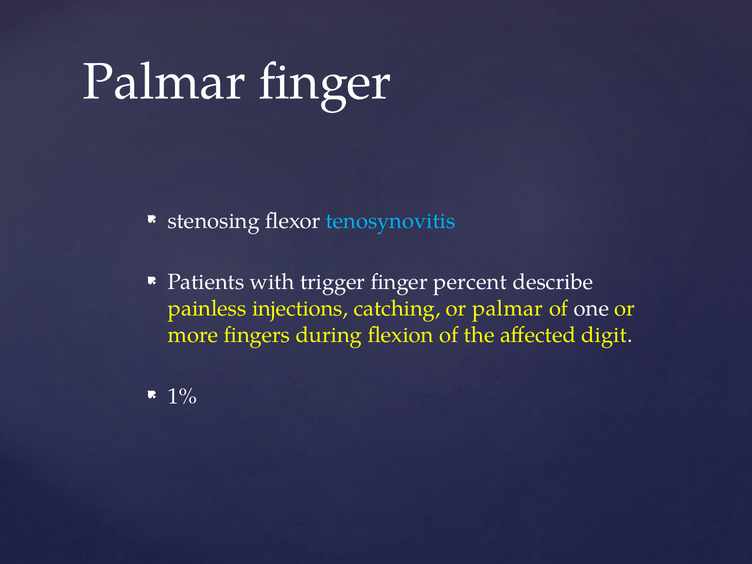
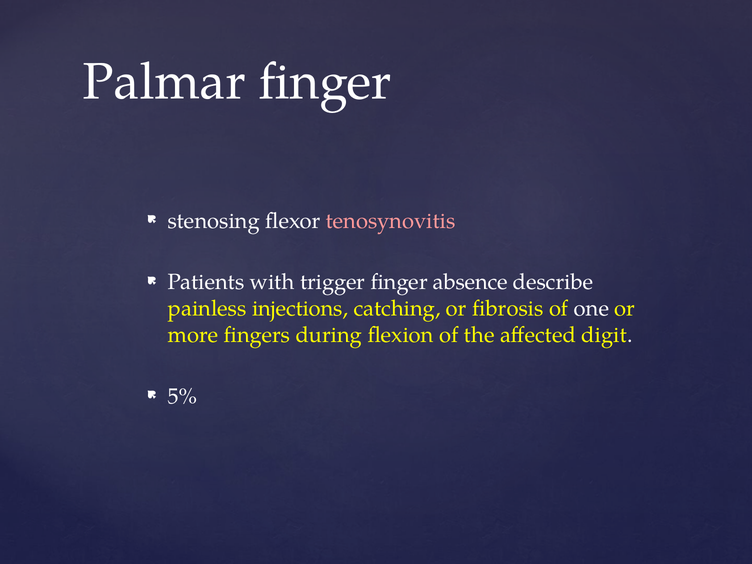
tenosynovitis colour: light blue -> pink (391, 221)
percent: percent -> absence (470, 282)
or palmar: palmar -> fibrosis (508, 309)
1%: 1% -> 5% (183, 396)
